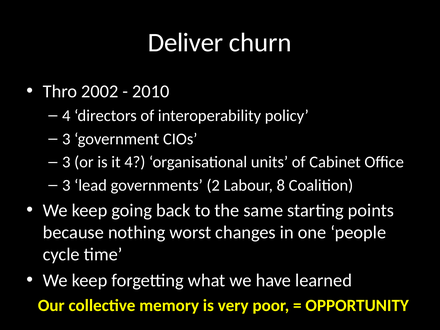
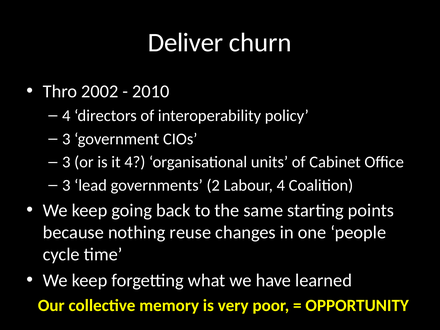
Labour 8: 8 -> 4 (281, 185)
worst: worst -> reuse (190, 232)
